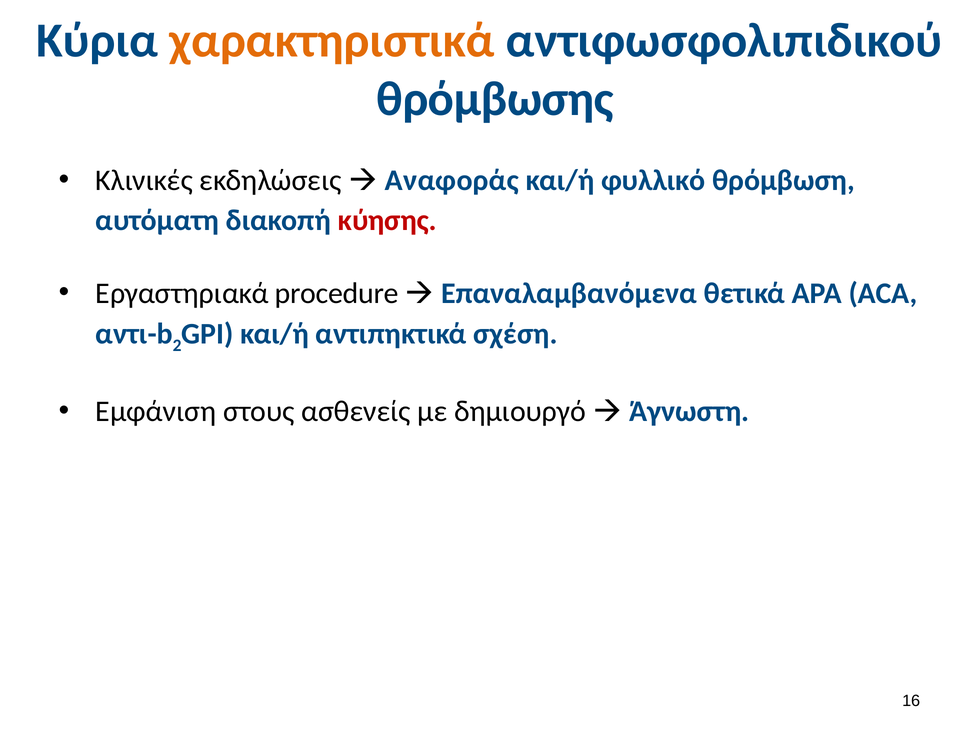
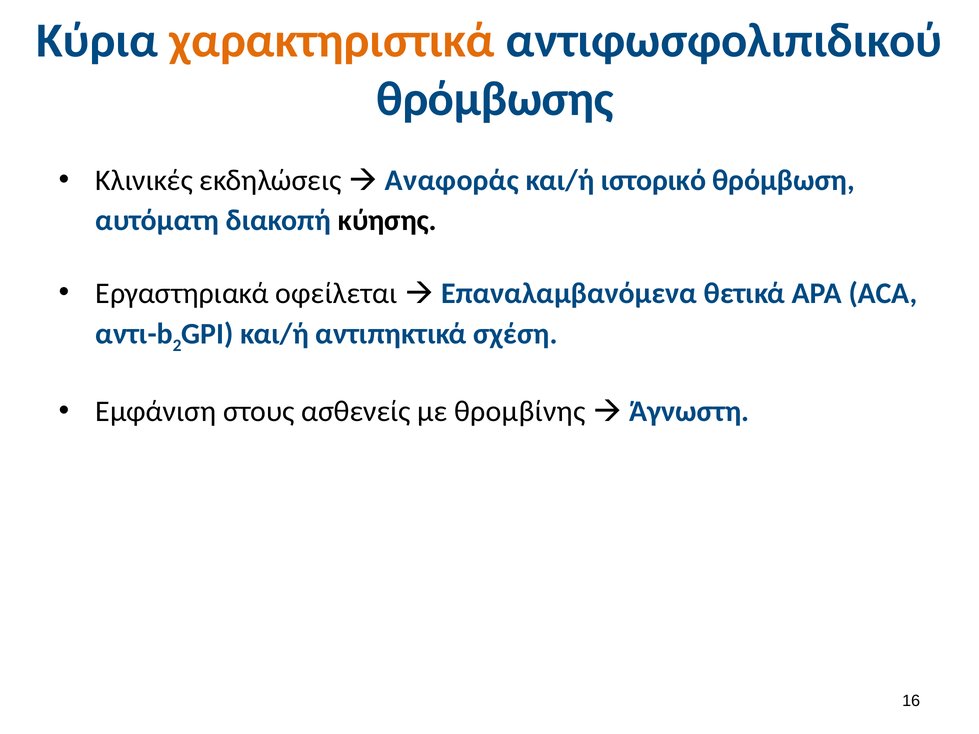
φυλλικό: φυλλικό -> ιστορικό (653, 180)
κύησης colour: red -> black (387, 221)
procedure: procedure -> οφείλεται (336, 293)
δημιουργό: δημιουργό -> θρομβίνης (520, 412)
